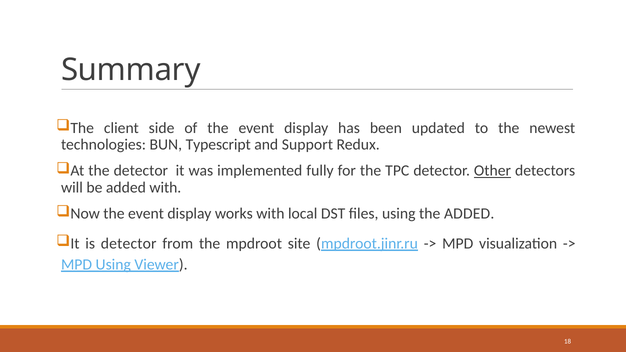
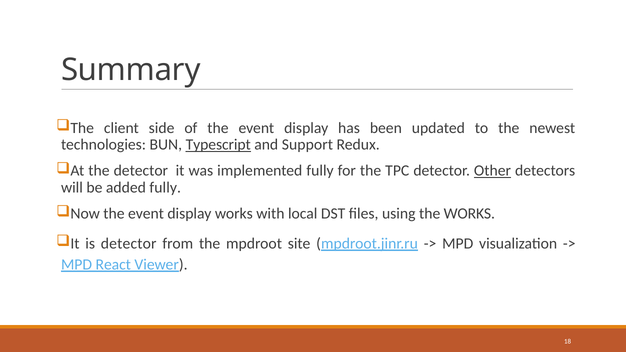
Typescript underline: none -> present (218, 145)
added with: with -> fully (165, 188)
the ADDED: ADDED -> WORKS (469, 214)
MPD Using: Using -> React (113, 265)
